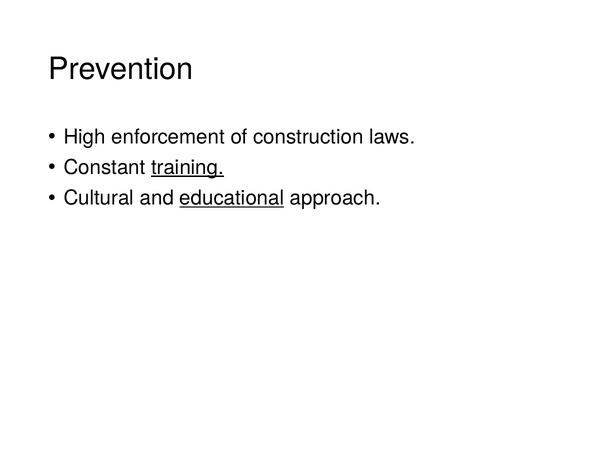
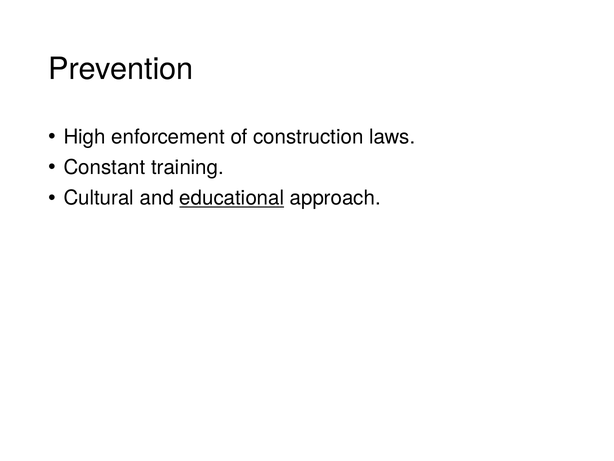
training underline: present -> none (187, 167)
